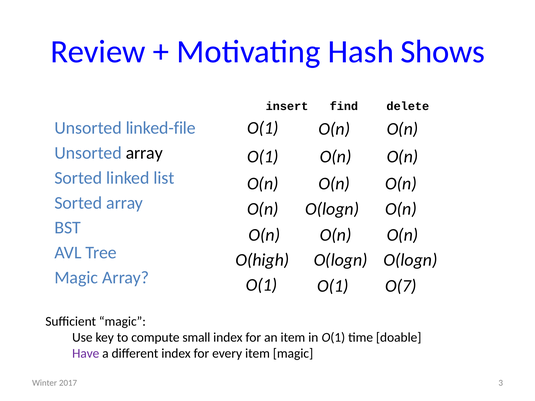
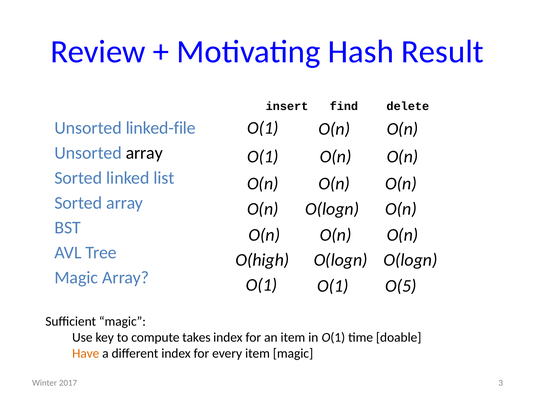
Shows: Shows -> Result (443, 52)
O(7: O(7 -> O(5 (401, 286)
small: small -> takes (196, 338)
Have colour: purple -> orange (86, 354)
